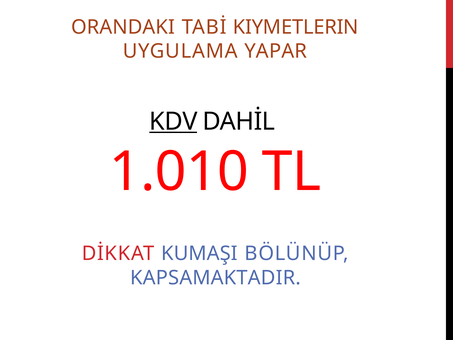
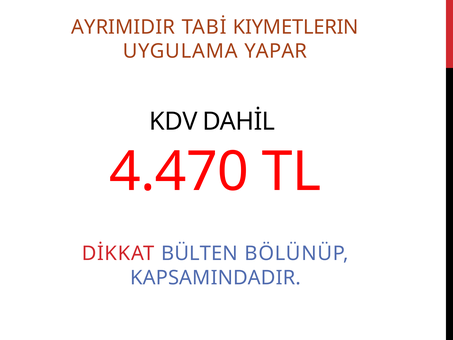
ORANDAKI: ORANDAKI -> AYRIMIDIR (123, 27)
KDV underline: present -> none (173, 121)
1.010: 1.010 -> 4.470 (179, 172)
KUMAŞI: KUMAŞI -> BÜLTEN (200, 253)
KAPSAMAKTADIR: KAPSAMAKTADIR -> KAPSAMINDADIR (216, 278)
